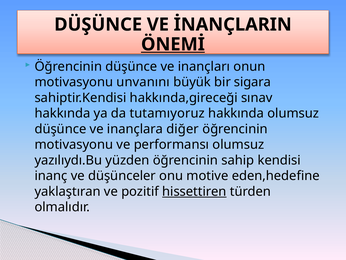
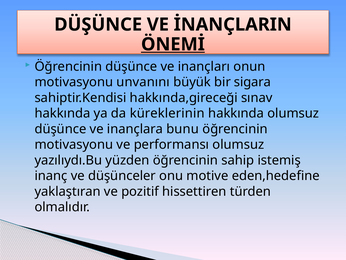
tutamıyoruz: tutamıyoruz -> küreklerinin (167, 113)
diğer: diğer -> bunu (183, 129)
kendisi: kendisi -> istemiş (279, 160)
hissettiren underline: present -> none (194, 191)
